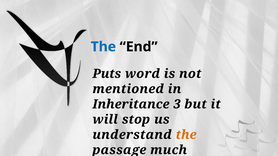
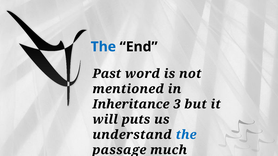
Puts: Puts -> Past (107, 74)
stop: stop -> puts (136, 120)
the colour: orange -> blue (186, 135)
